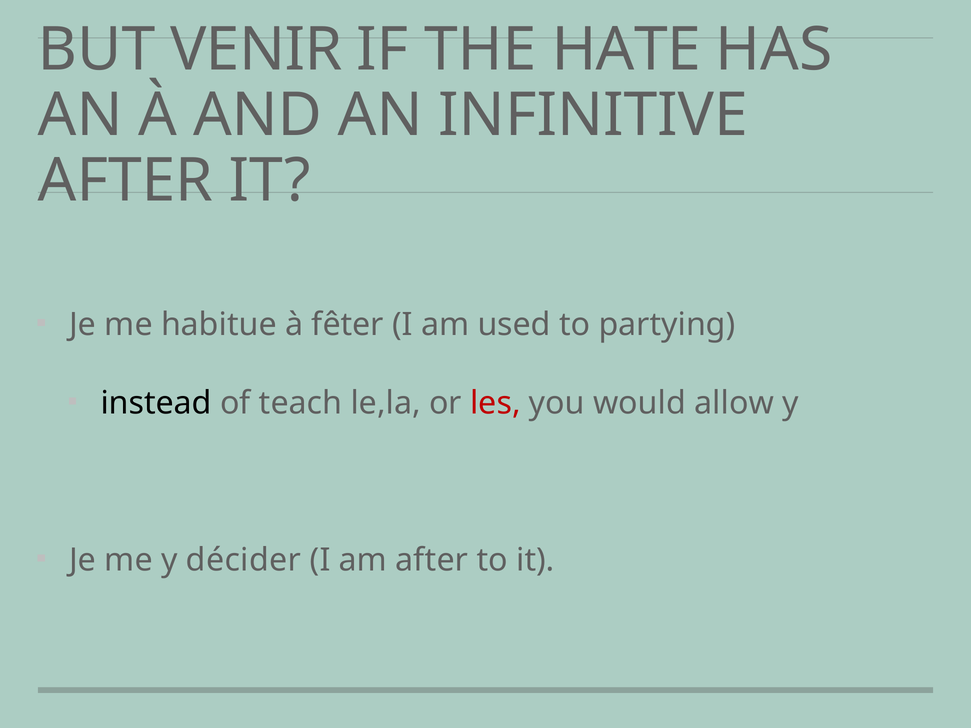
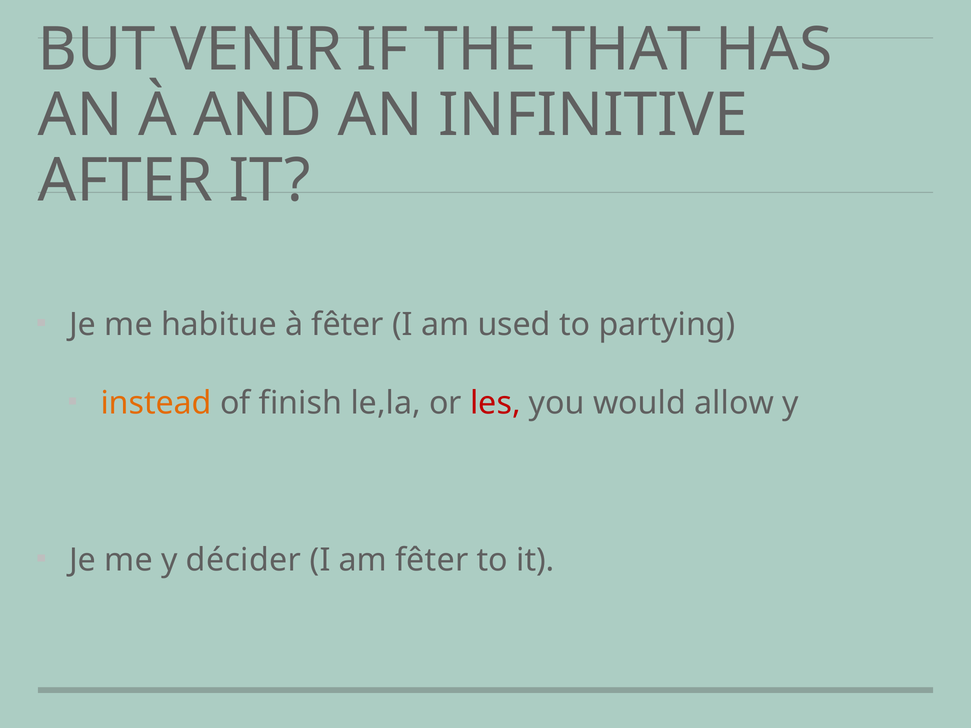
HATE: HATE -> THAT (626, 50)
instead colour: black -> orange (156, 403)
teach: teach -> finish (301, 403)
am after: after -> fêter (432, 560)
